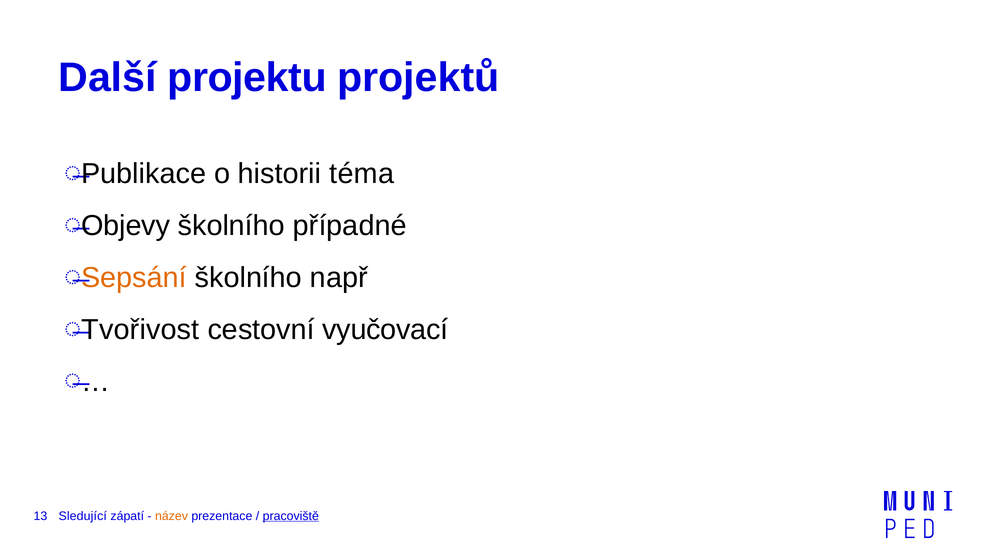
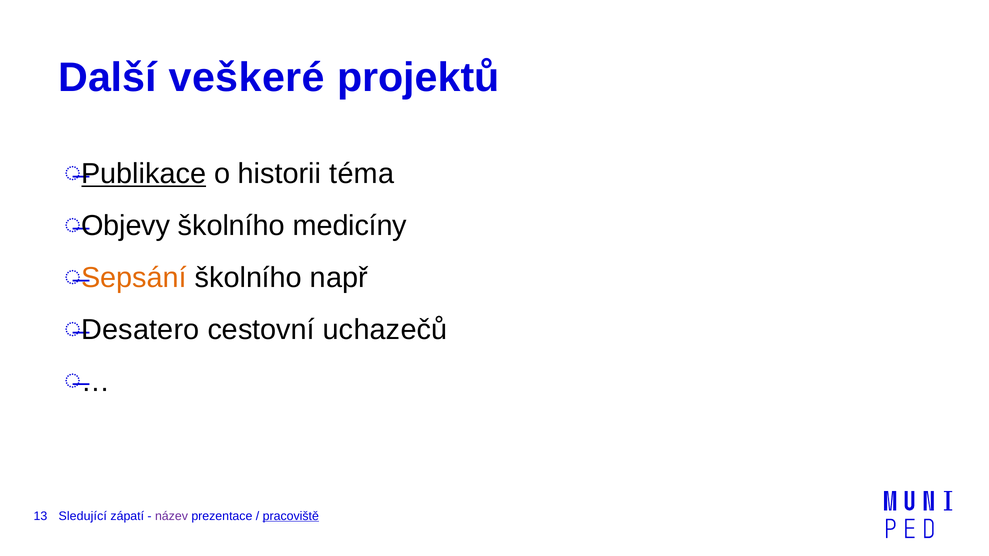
projektu: projektu -> veškeré (247, 78)
Publikace underline: none -> present (144, 174)
případné: případné -> medicíny (350, 226)
Tvořivost: Tvořivost -> Desatero (140, 330)
vyučovací: vyučovací -> uchazečů (385, 330)
název colour: orange -> purple (171, 516)
